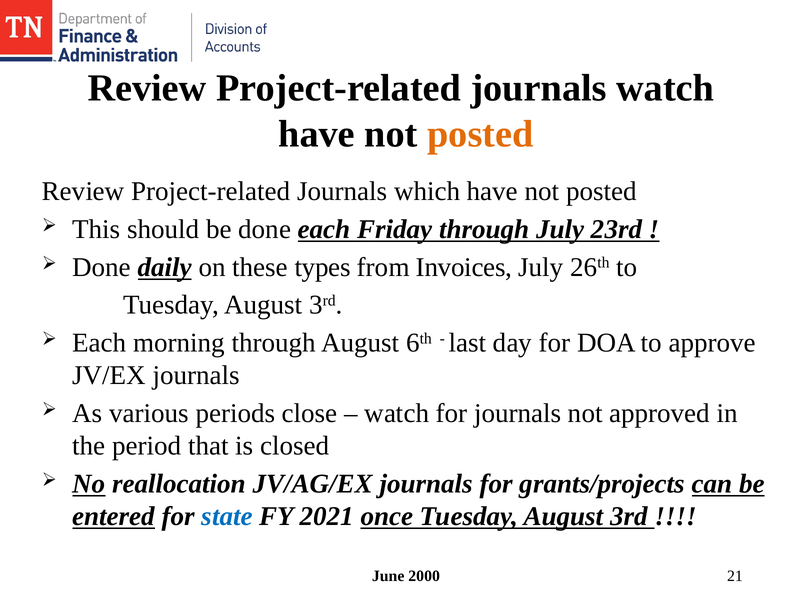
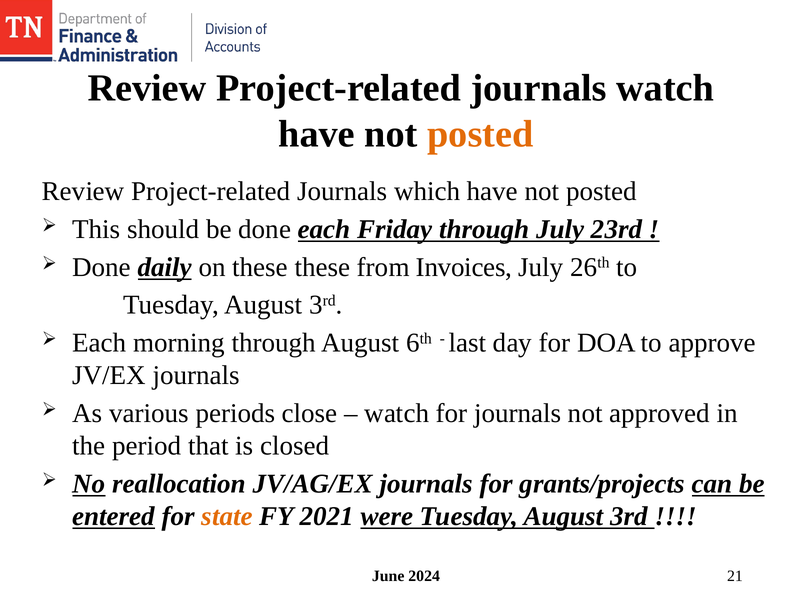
these types: types -> these (322, 267)
state colour: blue -> orange (227, 516)
once: once -> were (387, 516)
2000: 2000 -> 2024 (424, 576)
